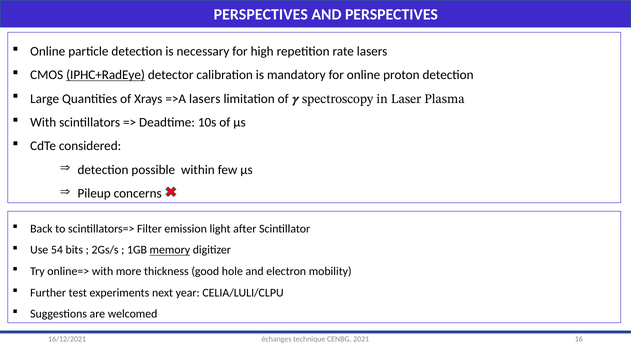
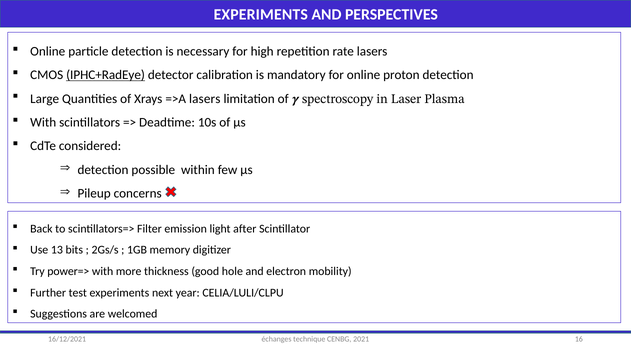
PERSPECTIVES: PERSPECTIVES -> EXPERIMENTS (261, 15)
54: 54 -> 13 (57, 250)
memory underline: present -> none (170, 250)
online=>: online=> -> power=> (68, 271)
